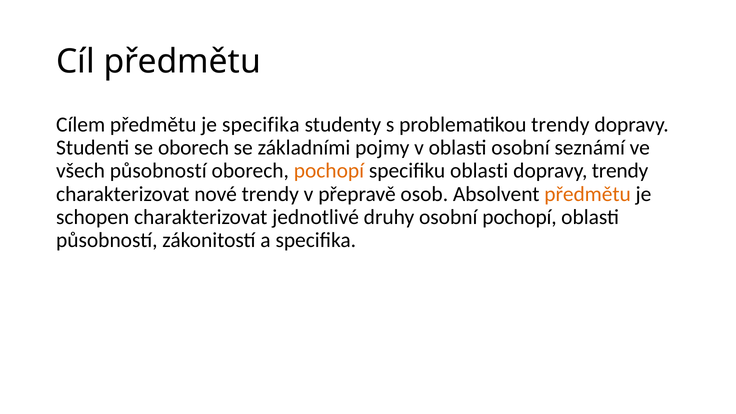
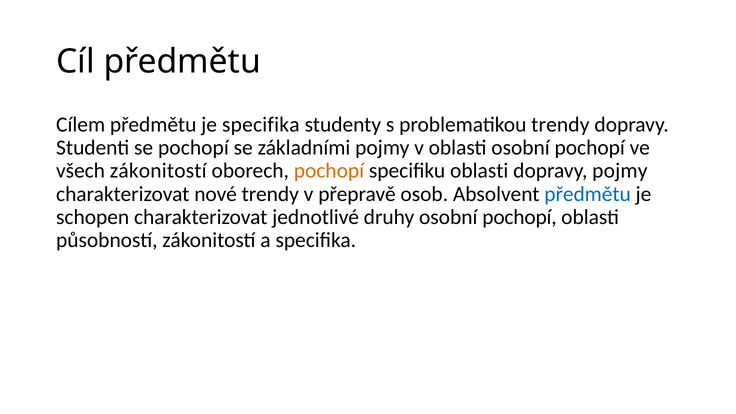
se oborech: oborech -> pochopí (193, 148)
oblasti osobní seznámí: seznámí -> pochopí (590, 148)
všech působností: působností -> zákonitostí (158, 171)
dopravy trendy: trendy -> pojmy (620, 171)
předmětu colour: orange -> blue (588, 194)
